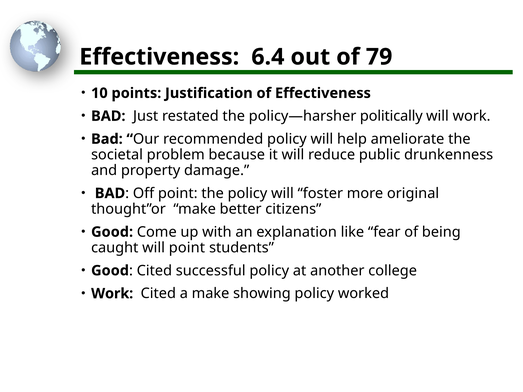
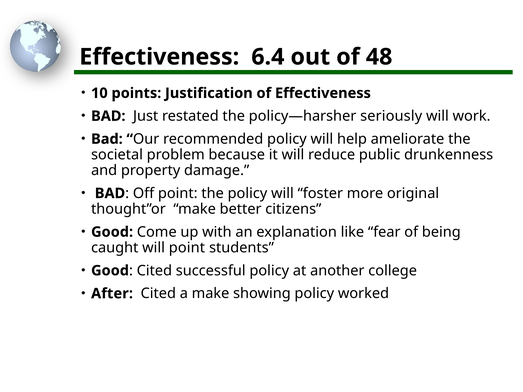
79: 79 -> 48 (379, 57)
politically: politically -> seriously (391, 116)
Work: Work -> After (112, 294)
